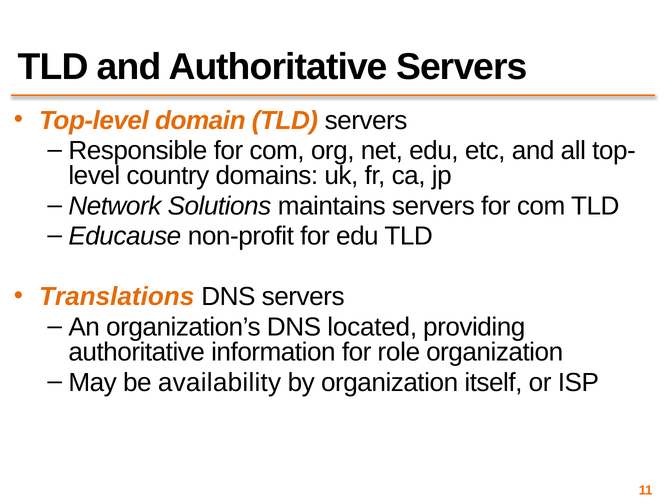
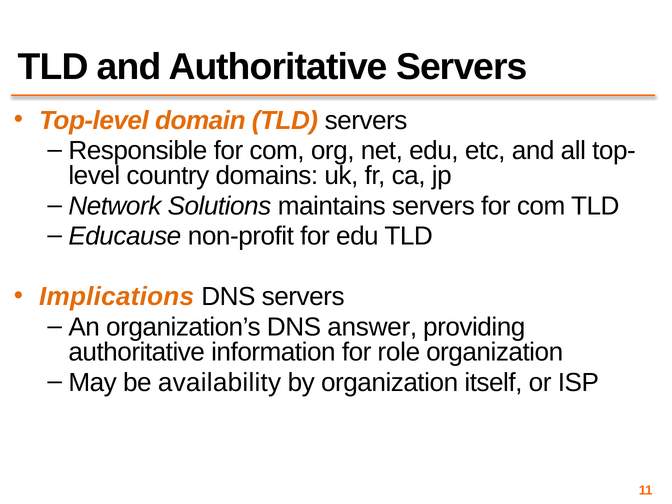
Translations: Translations -> Implications (117, 297)
located: located -> answer (372, 327)
